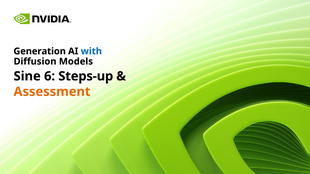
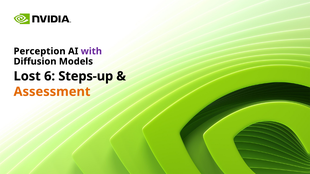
Generation: Generation -> Perception (40, 51)
with colour: blue -> purple (91, 51)
Sine: Sine -> Lost (27, 76)
